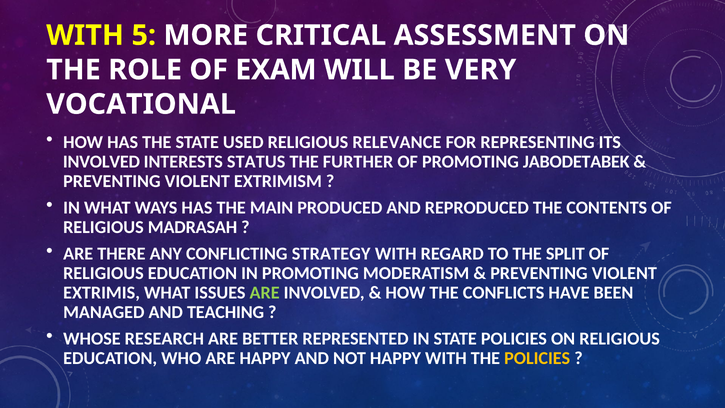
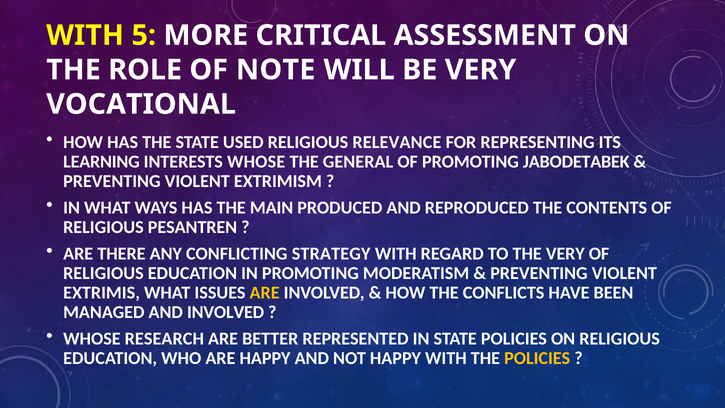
EXAM: EXAM -> NOTE (276, 70)
INVOLVED: INVOLVED -> LEARNING (101, 162)
INTERESTS STATUS: STATUS -> WHOSE (256, 162)
FURTHER: FURTHER -> GENERAL (358, 162)
MADRASAH: MADRASAH -> PESANTREN (192, 227)
THE SPLIT: SPLIT -> VERY (565, 254)
ARE colour: light green -> yellow (265, 293)
AND TEACHING: TEACHING -> INVOLVED (226, 312)
